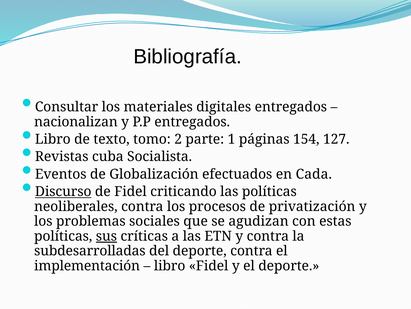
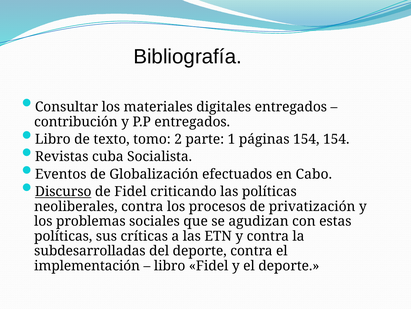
nacionalizan: nacionalizan -> contribución (76, 122)
154 127: 127 -> 154 (336, 139)
Cada: Cada -> Cabo (314, 174)
sus underline: present -> none (106, 236)
